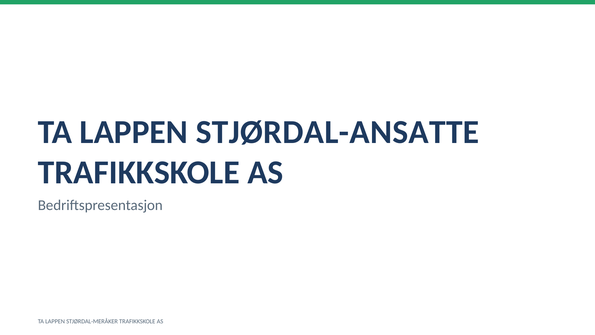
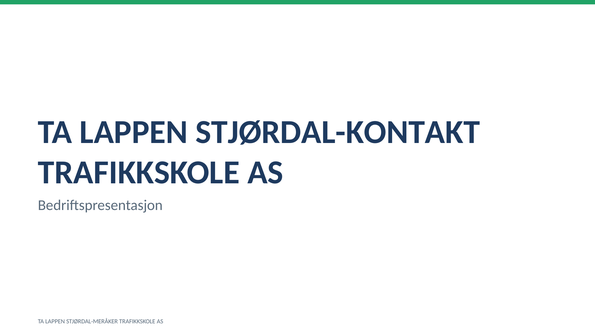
STJØRDAL-ANSATTE: STJØRDAL-ANSATTE -> STJØRDAL-KONTAKT (338, 132)
